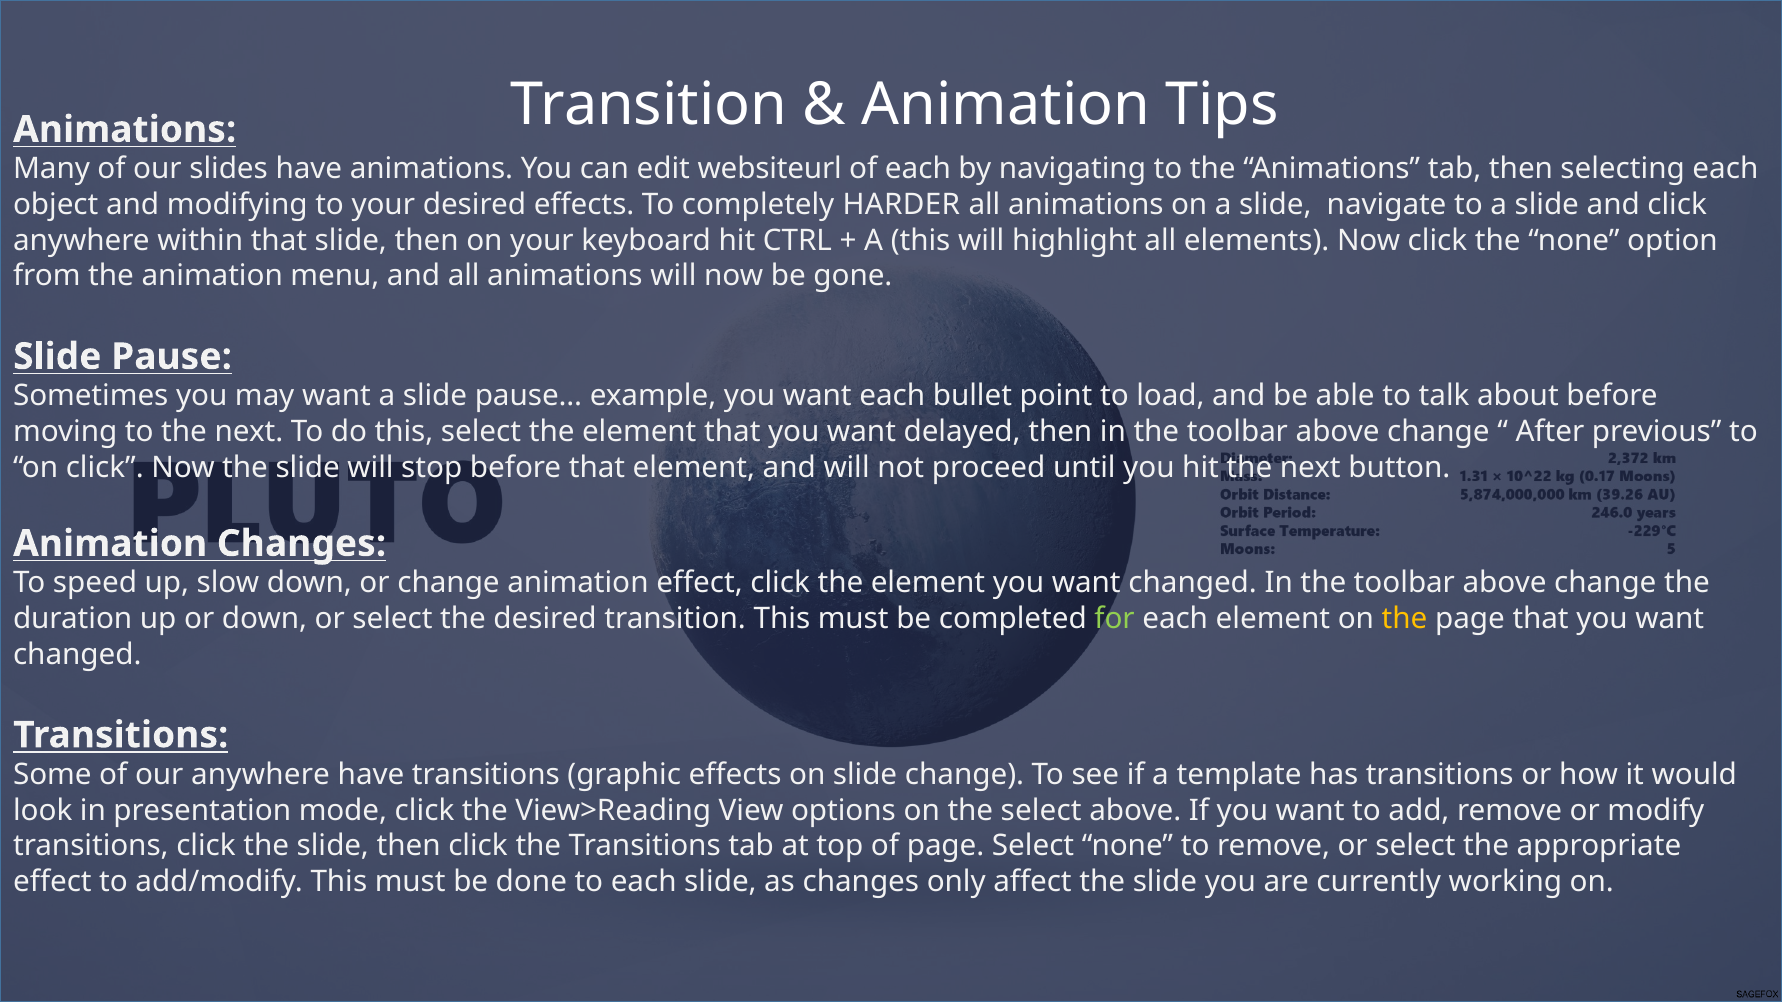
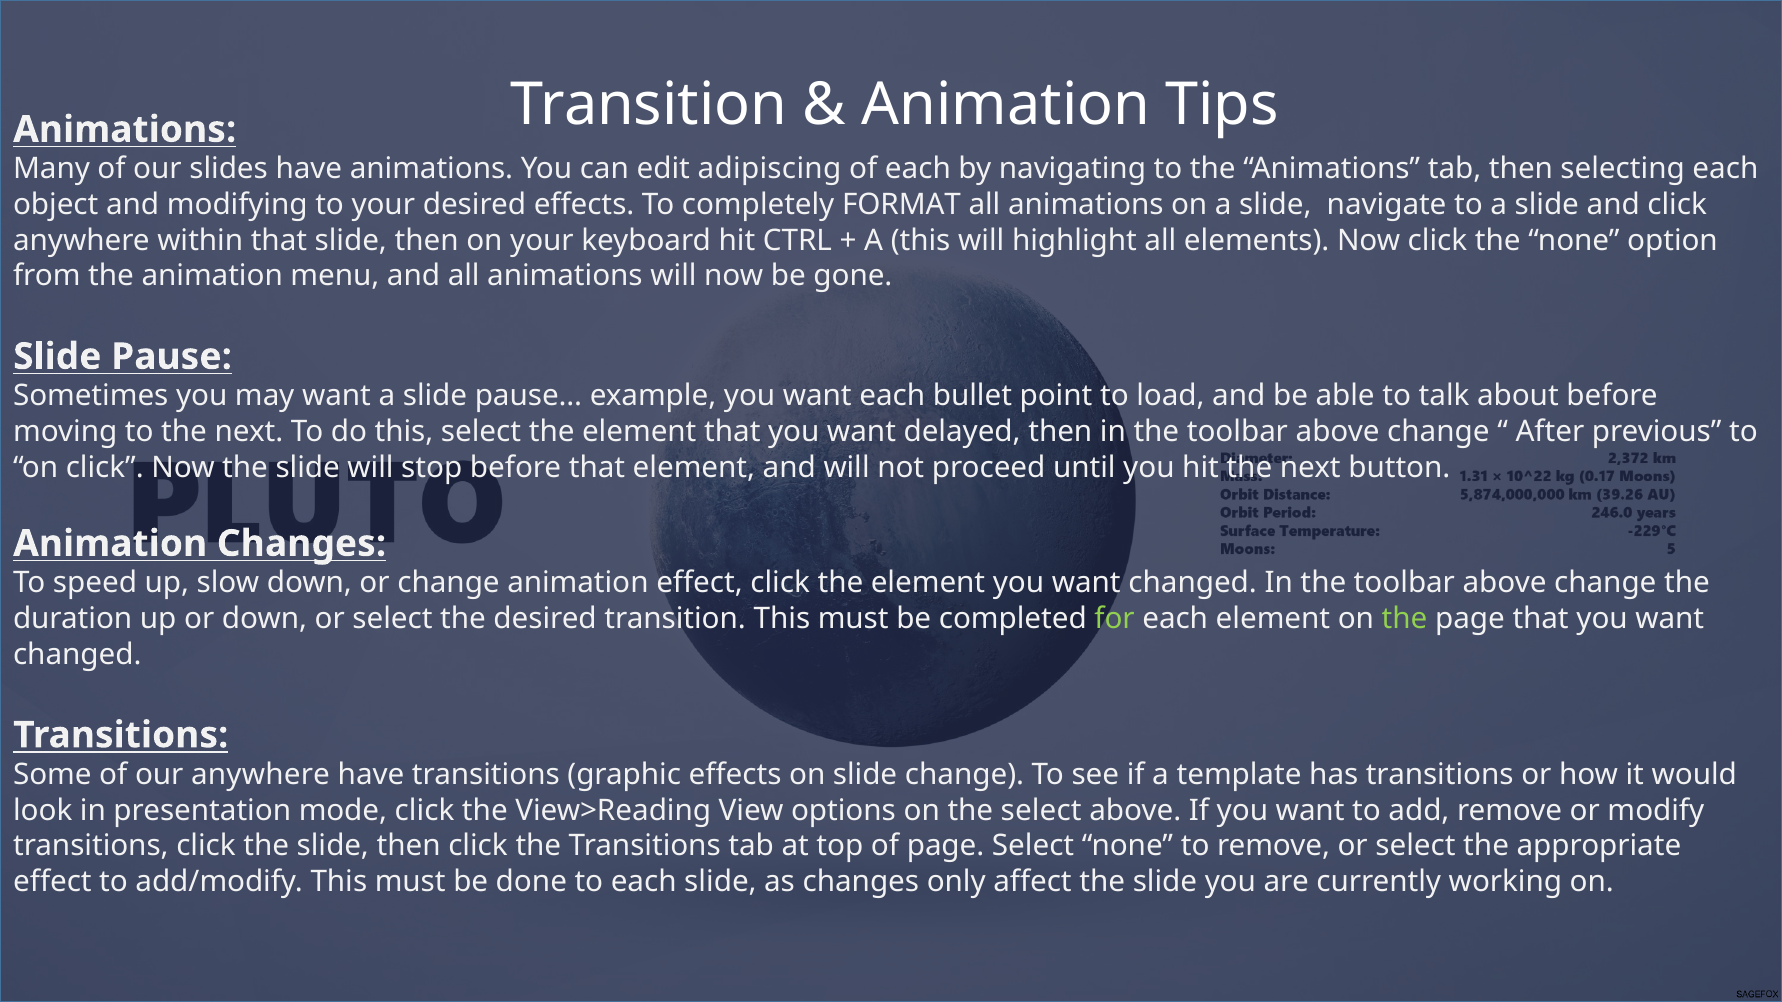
websiteurl: websiteurl -> adipiscing (769, 169)
HARDER: HARDER -> FORMAT (902, 205)
the colour: yellow -> light green (1405, 619)
